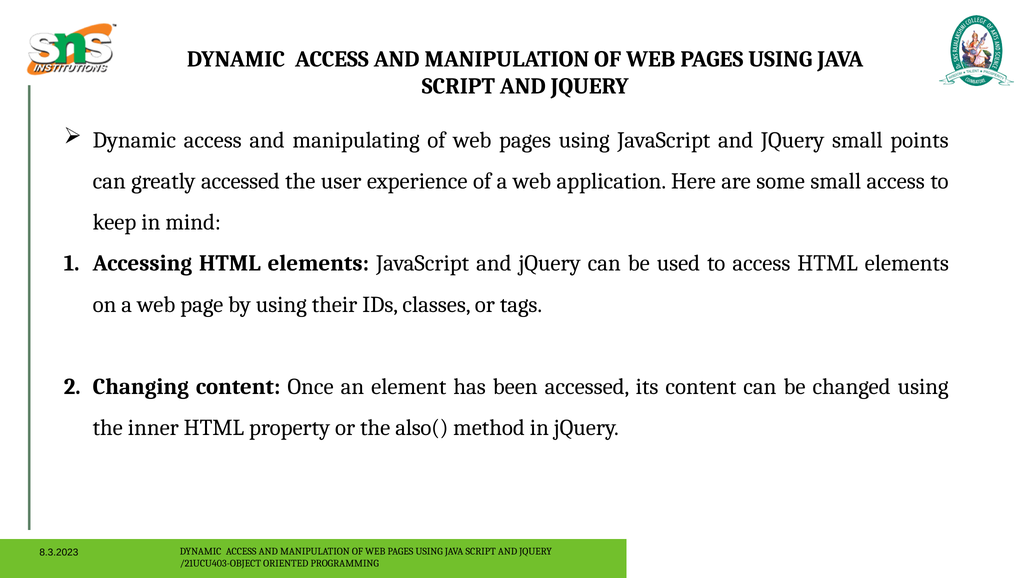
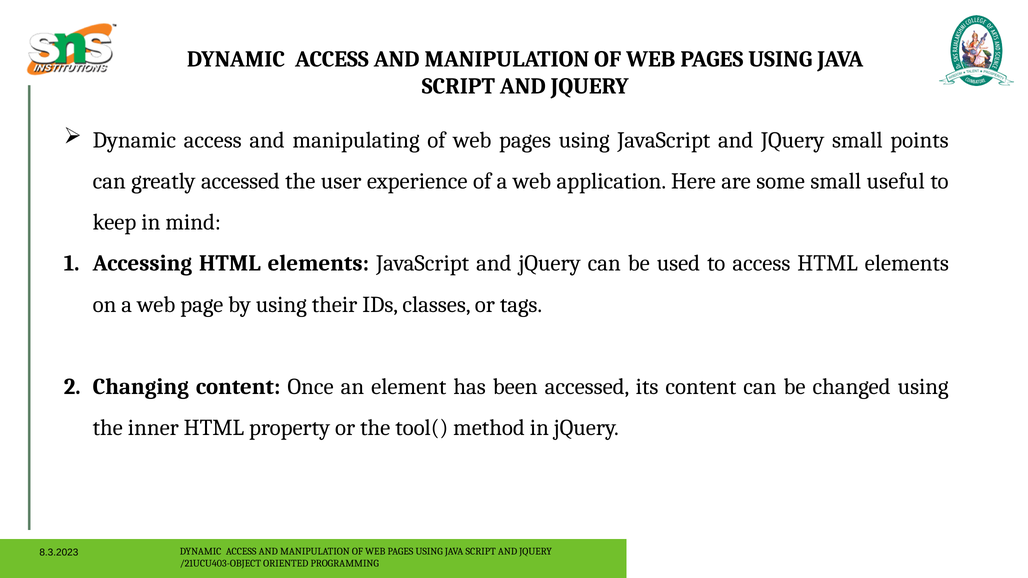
small access: access -> useful (896, 181)
also(: also( -> tool( (422, 428)
